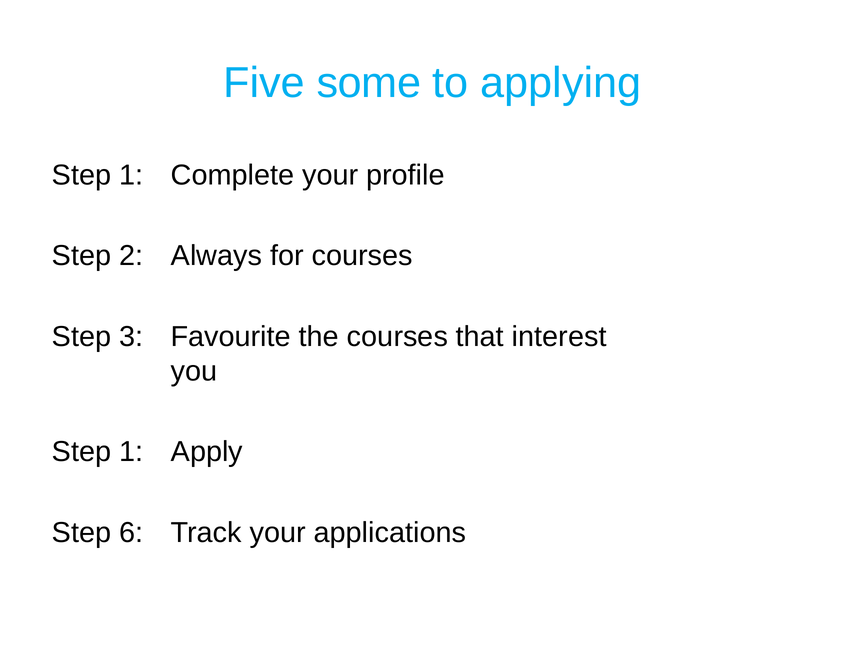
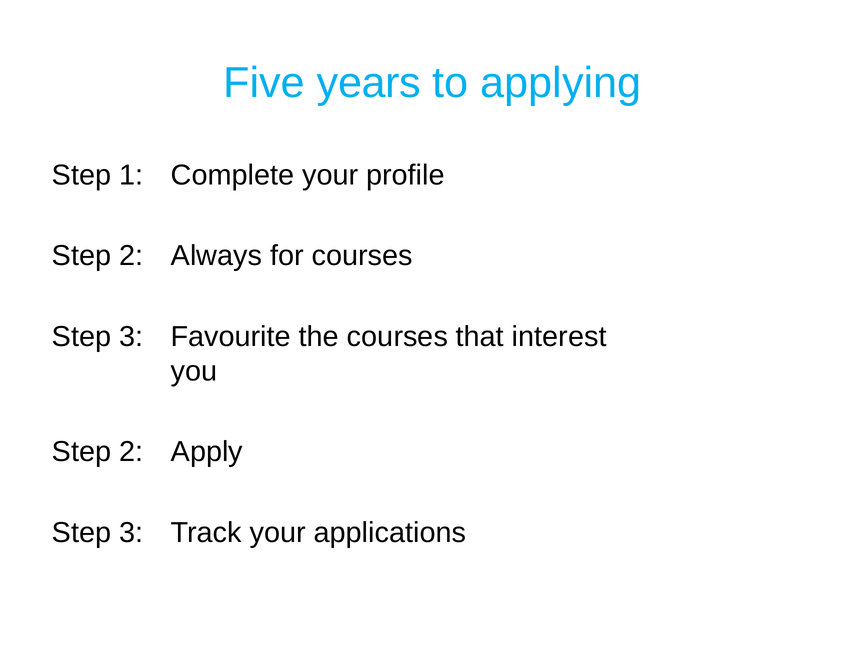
some: some -> years (369, 83)
1: 1 -> 2 (131, 452)
6: 6 -> 3 (131, 532)
